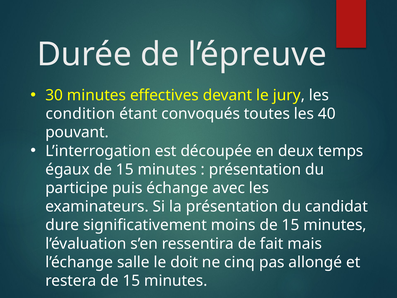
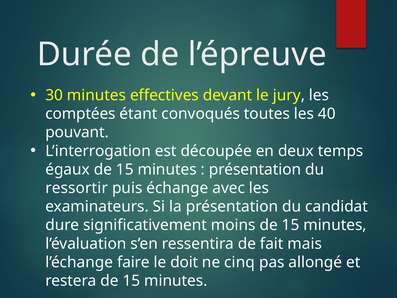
condition: condition -> comptées (80, 114)
participe: participe -> ressortir (77, 188)
salle: salle -> faire (133, 262)
